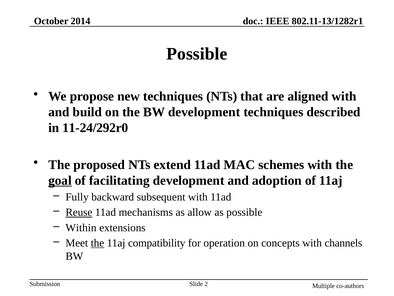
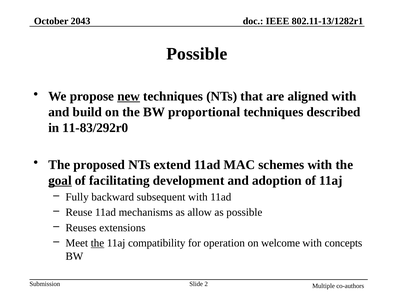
2014: 2014 -> 2043 (80, 21)
new underline: none -> present (129, 96)
BW development: development -> proportional (204, 112)
11-24/292r0: 11-24/292r0 -> 11-83/292r0 (95, 128)
Reuse underline: present -> none (79, 212)
Within: Within -> Reuses (81, 227)
concepts: concepts -> welcome (281, 243)
channels: channels -> concepts (343, 243)
